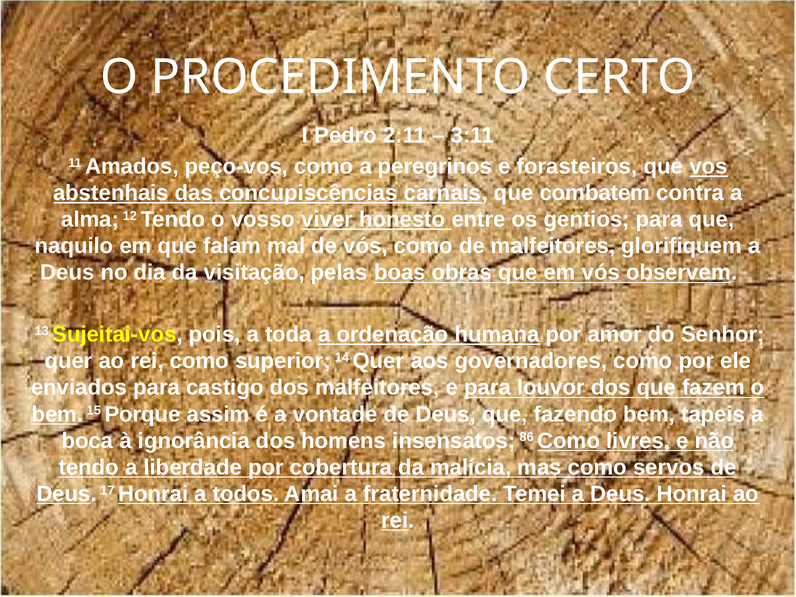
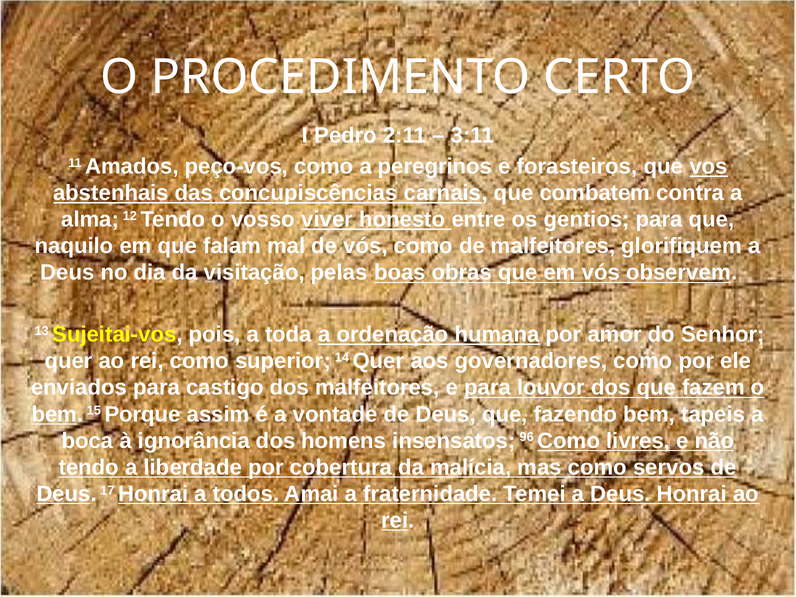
86: 86 -> 96 (527, 437)
